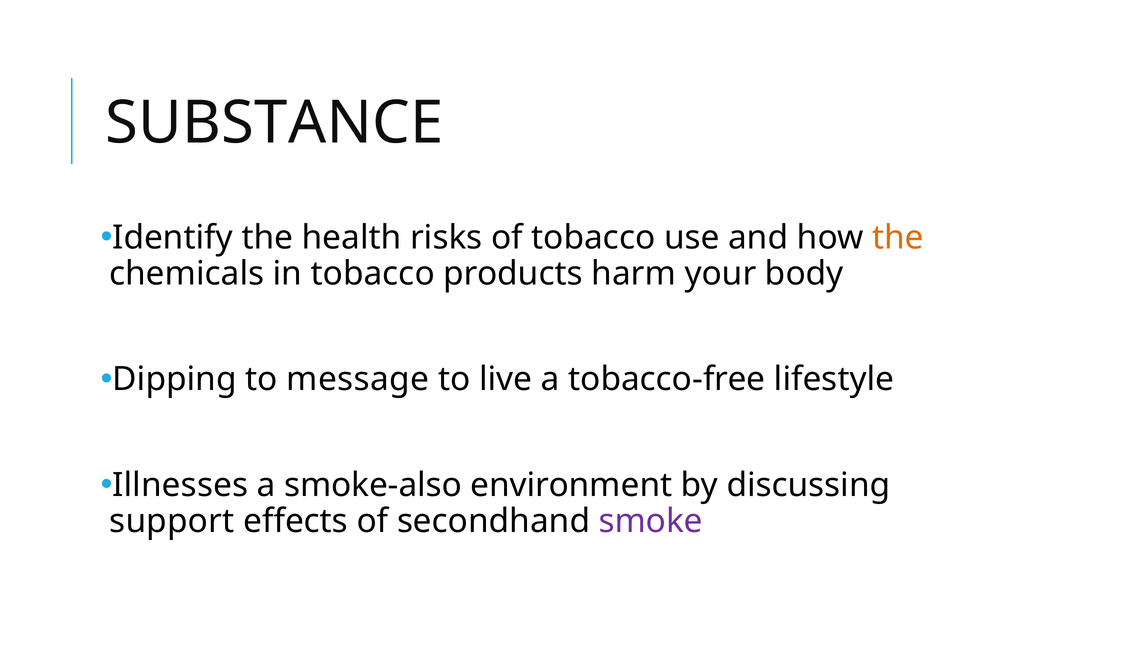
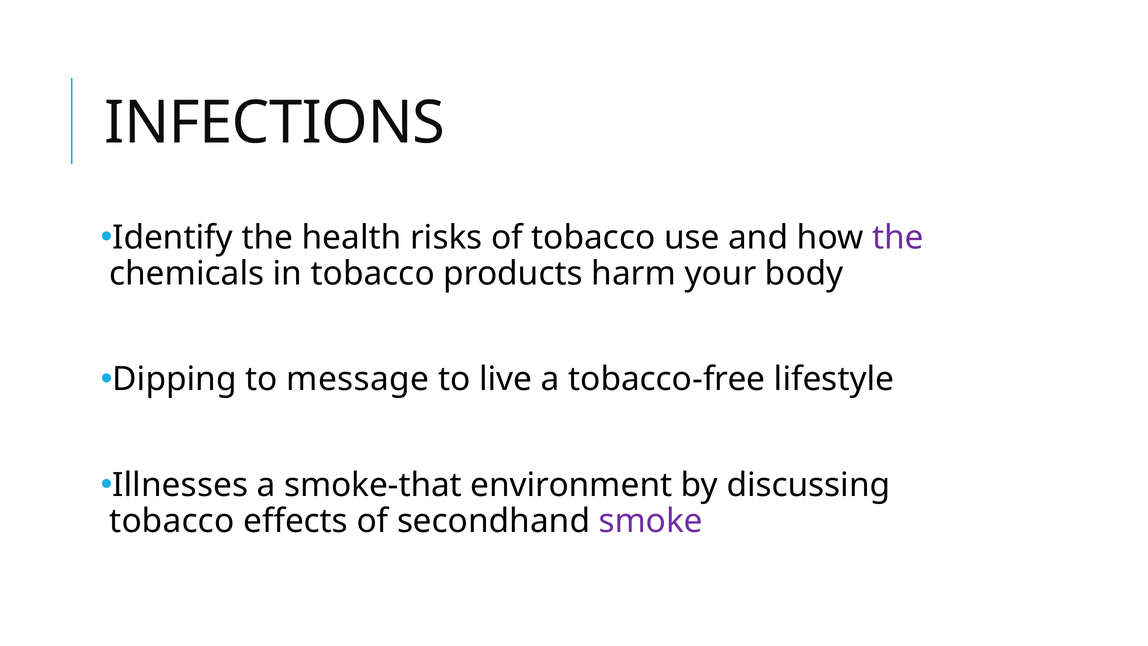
SUBSTANCE: SUBSTANCE -> INFECTIONS (275, 123)
the colour: orange -> purple (898, 237)
smoke-also: smoke-also -> smoke-that (373, 485)
support: support -> tobacco (172, 521)
